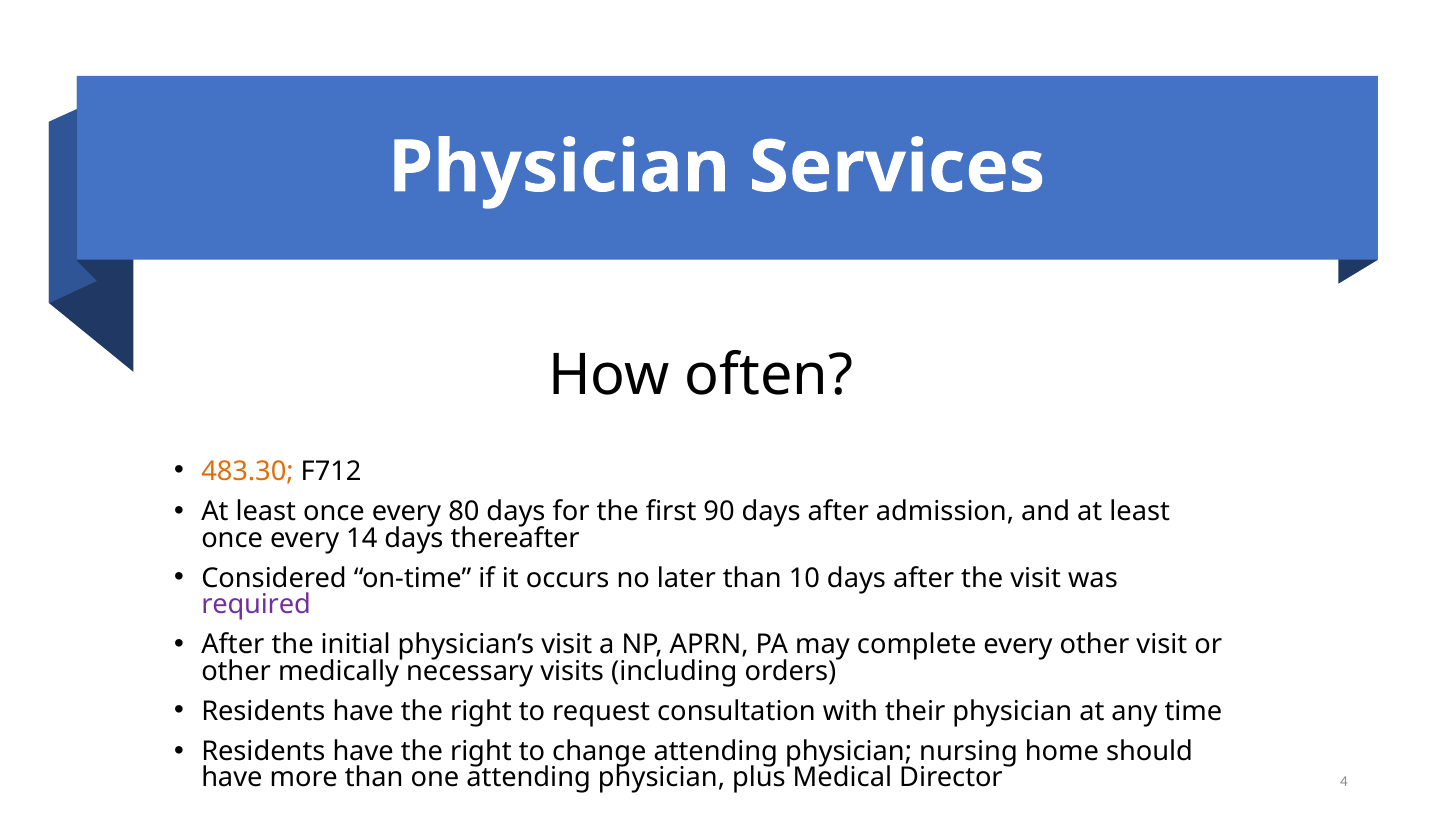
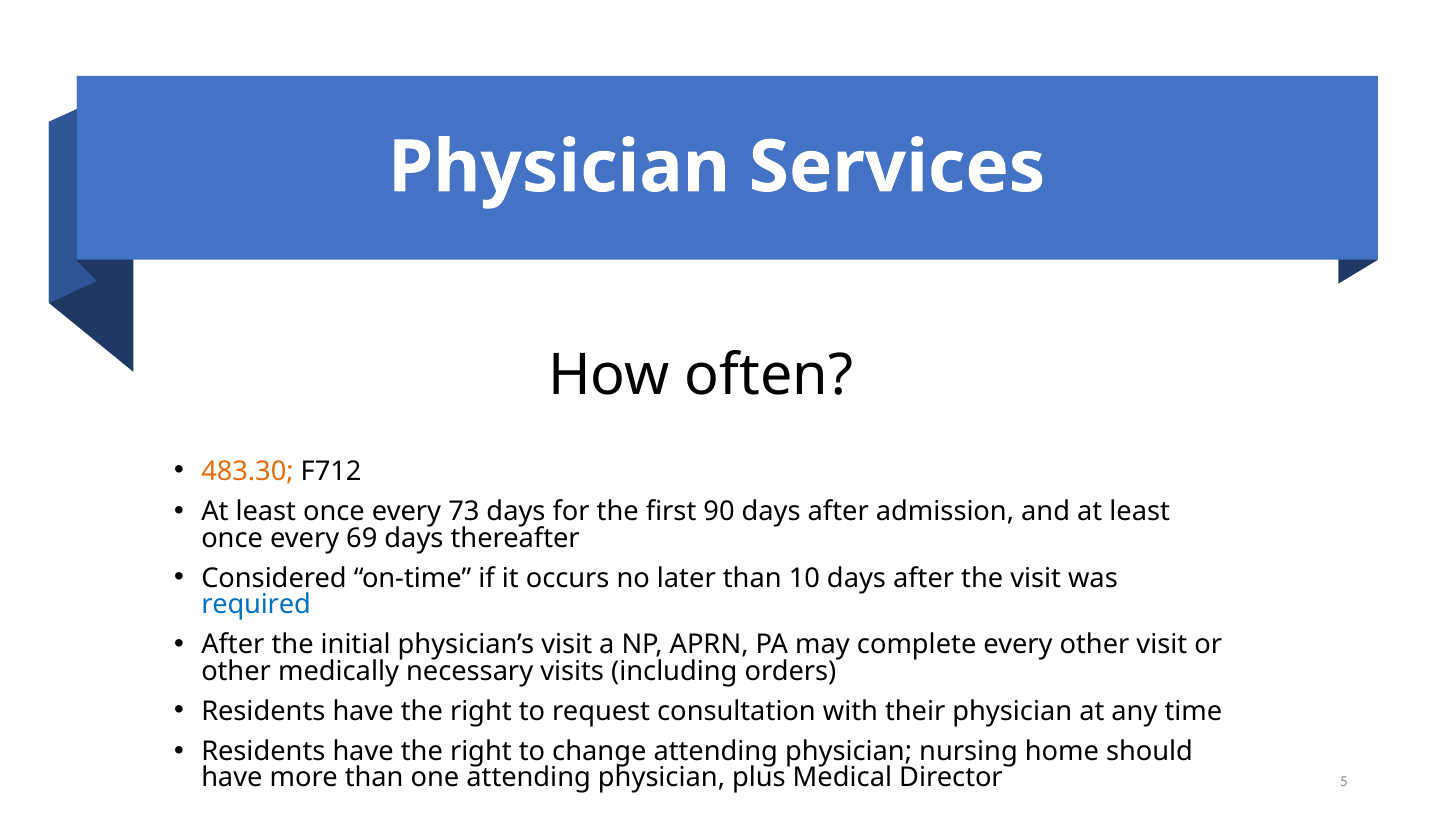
80: 80 -> 73 (464, 511)
14: 14 -> 69 (362, 538)
required colour: purple -> blue (256, 605)
4: 4 -> 5 (1344, 781)
